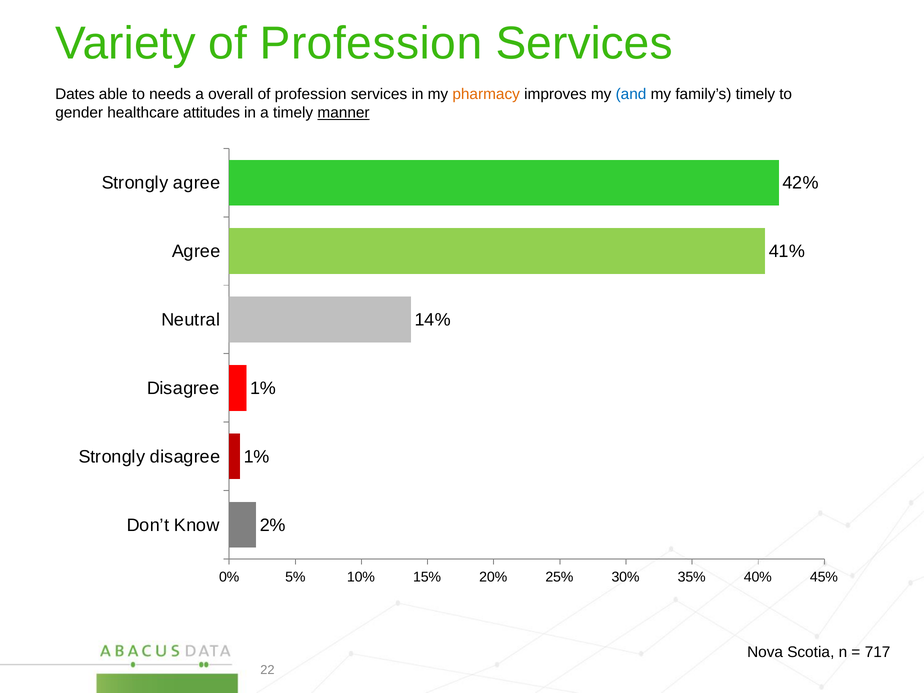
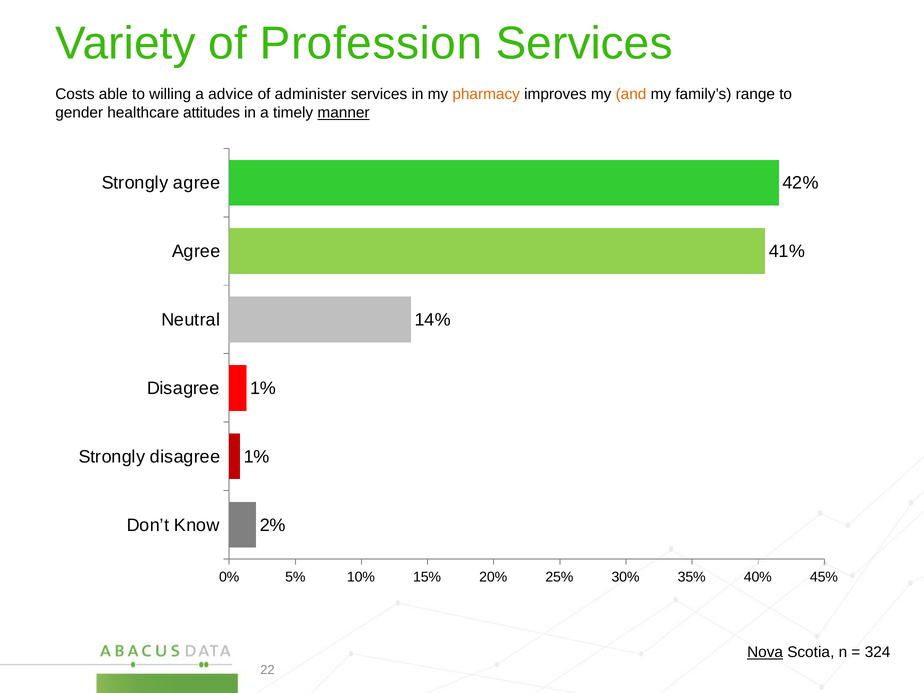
Dates: Dates -> Costs (75, 94)
needs: needs -> willing (170, 94)
overall: overall -> advice (231, 94)
profession: profession -> administer (311, 94)
and colour: blue -> orange (631, 94)
family’s timely: timely -> range (755, 94)
Nova underline: none -> present (765, 652)
717: 717 -> 324 (878, 652)
